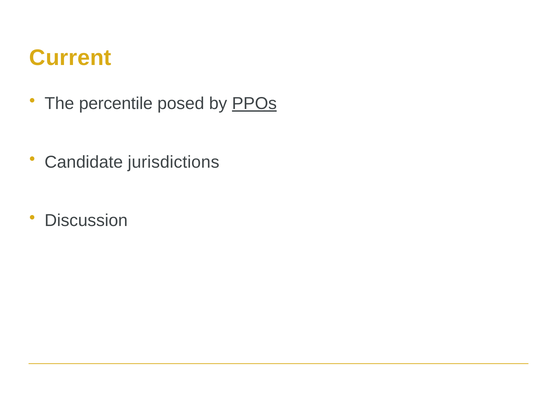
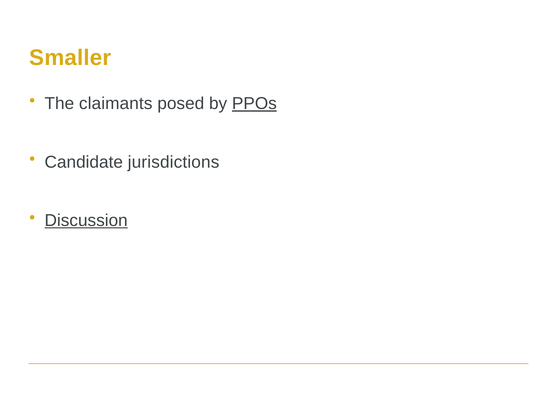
Current: Current -> Smaller (70, 58)
percentile: percentile -> claimants (116, 104)
Discussion underline: none -> present (86, 220)
